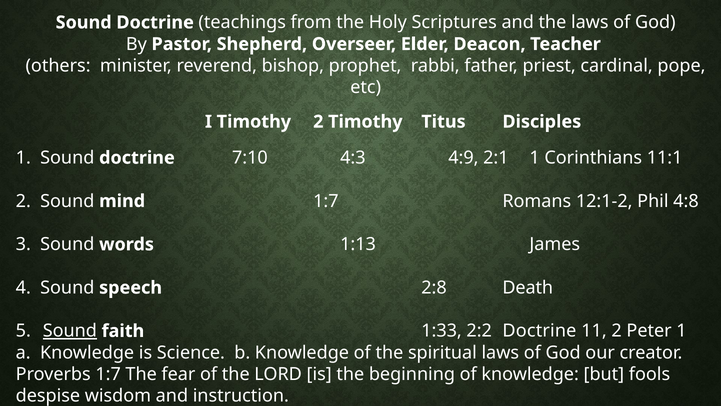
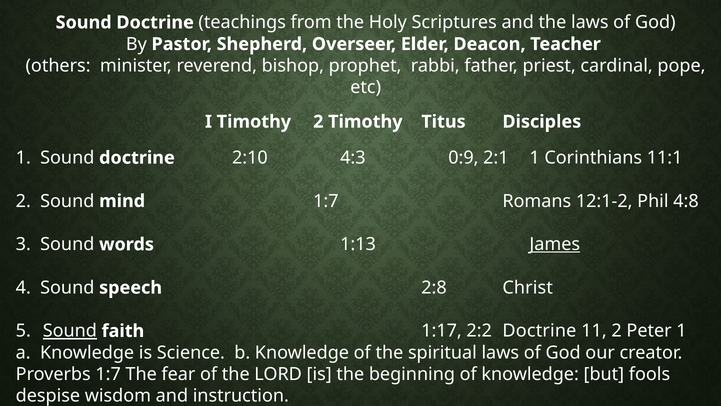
7:10: 7:10 -> 2:10 (250, 158)
4:9: 4:9 -> 0:9 (463, 158)
James underline: none -> present (555, 244)
Death: Death -> Christ (528, 287)
1:33: 1:33 -> 1:17 (442, 331)
